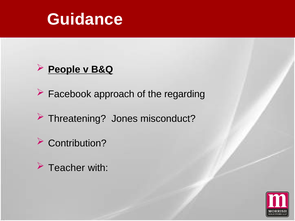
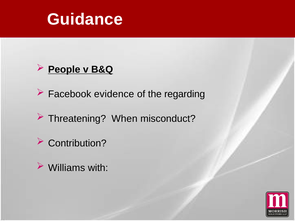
approach: approach -> evidence (114, 94)
Jones: Jones -> When (124, 119)
Teacher: Teacher -> Williams (67, 168)
